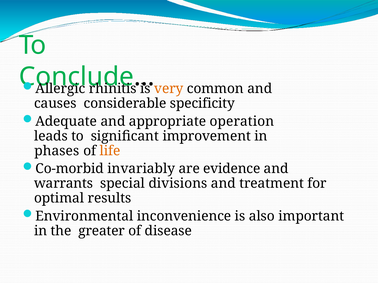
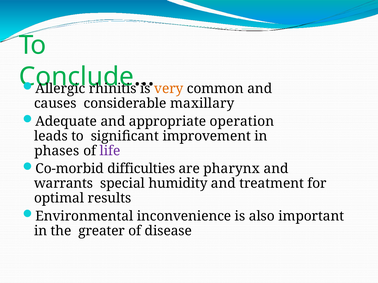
specificity: specificity -> maxillary (202, 104)
life colour: orange -> purple (110, 151)
invariably: invariably -> difficulties (141, 169)
evidence: evidence -> pharynx (232, 169)
divisions: divisions -> humidity (178, 184)
